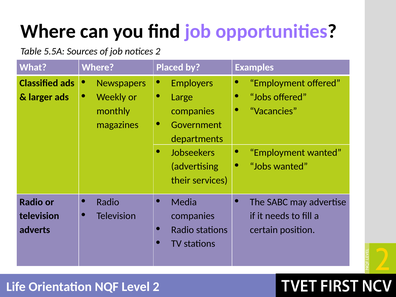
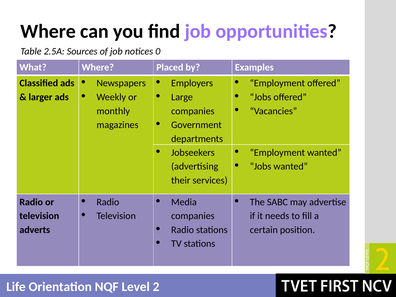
5.5A: 5.5A -> 2.5A (54, 51)
notices 2: 2 -> 0 (158, 51)
